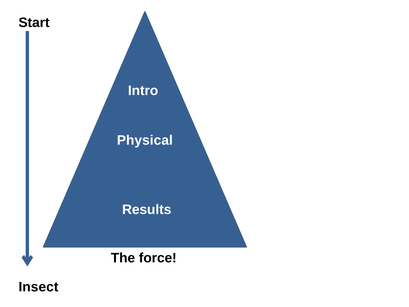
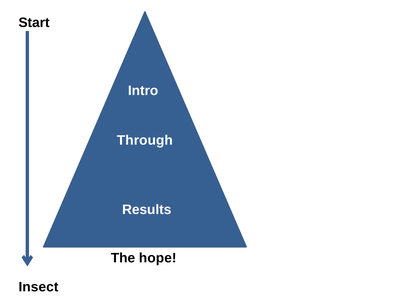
Physical: Physical -> Through (145, 140)
force: force -> hope (158, 258)
